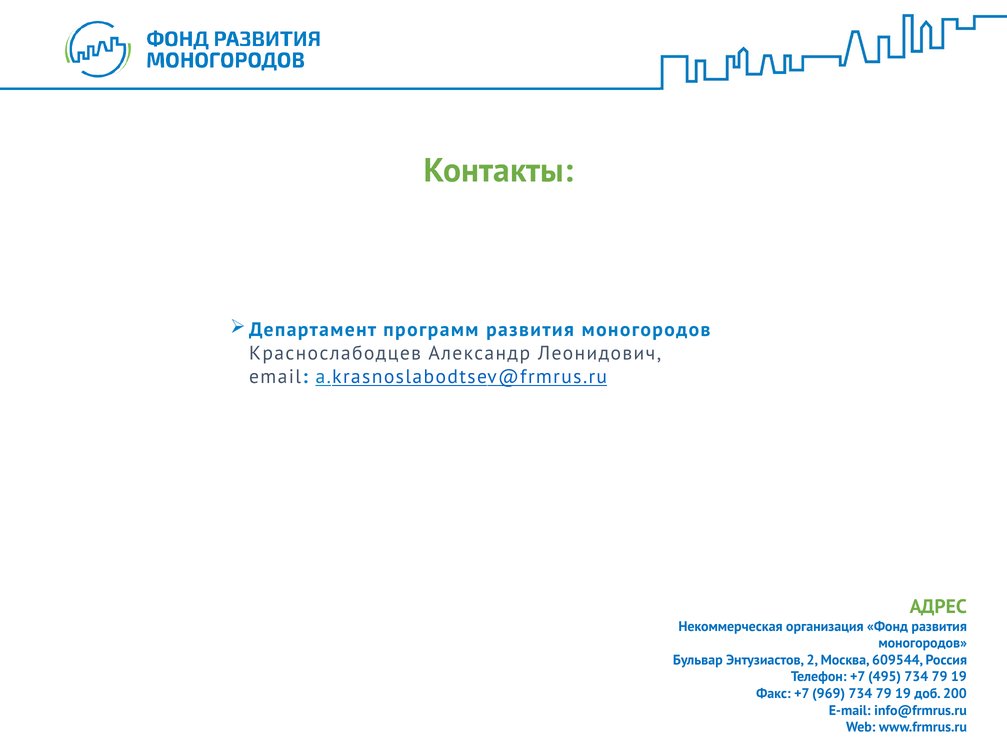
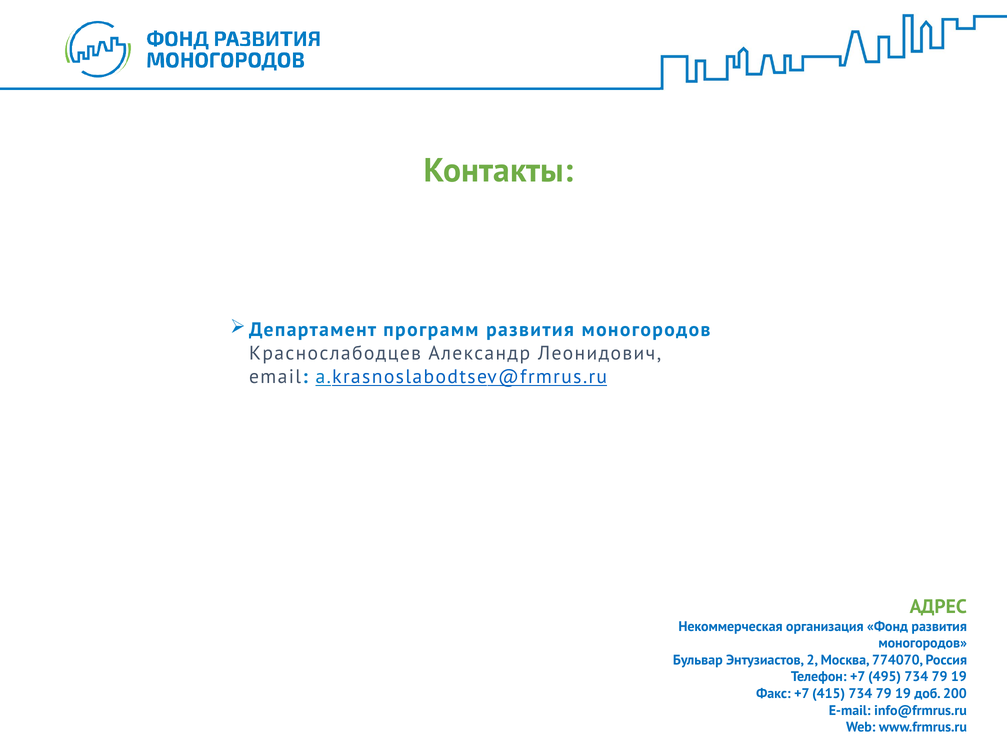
609544: 609544 -> 774070 (898, 660)
969: 969 -> 415 (829, 694)
